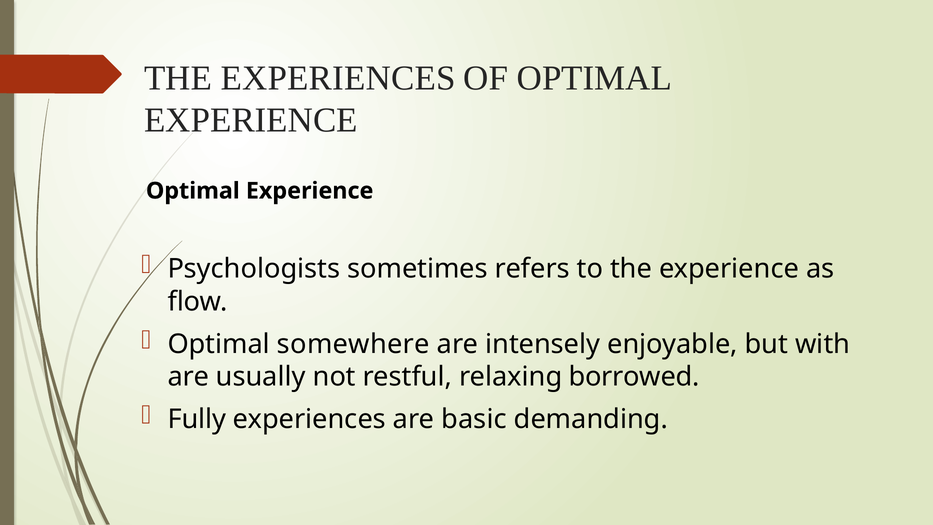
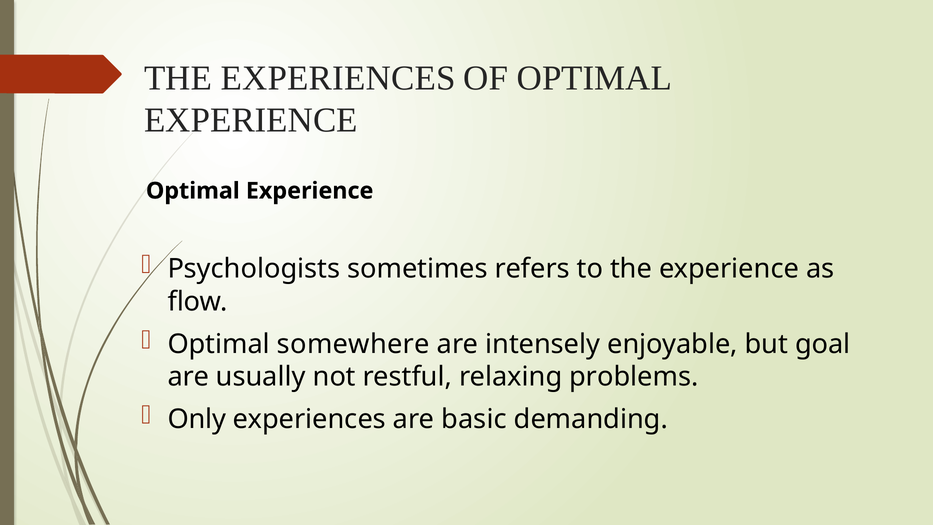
with: with -> goal (823, 344)
borrowed: borrowed -> problems (634, 377)
Fully: Fully -> Only (197, 419)
